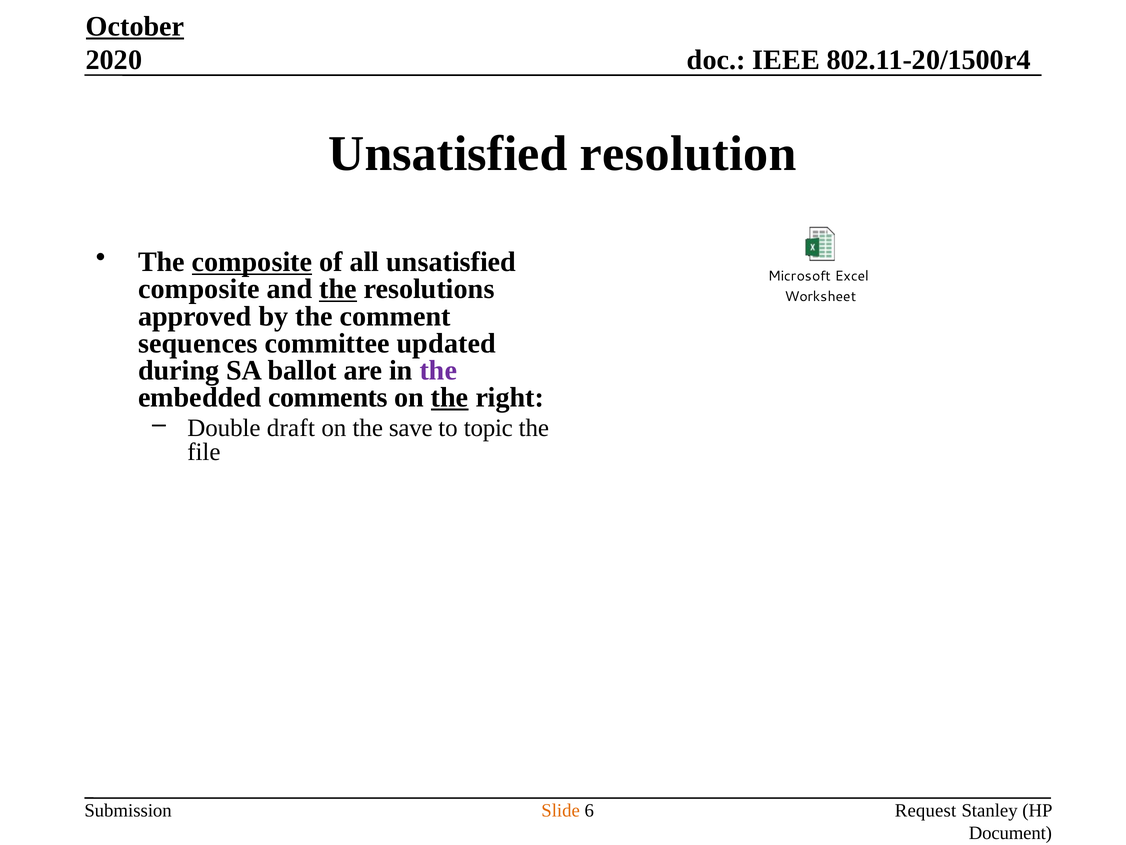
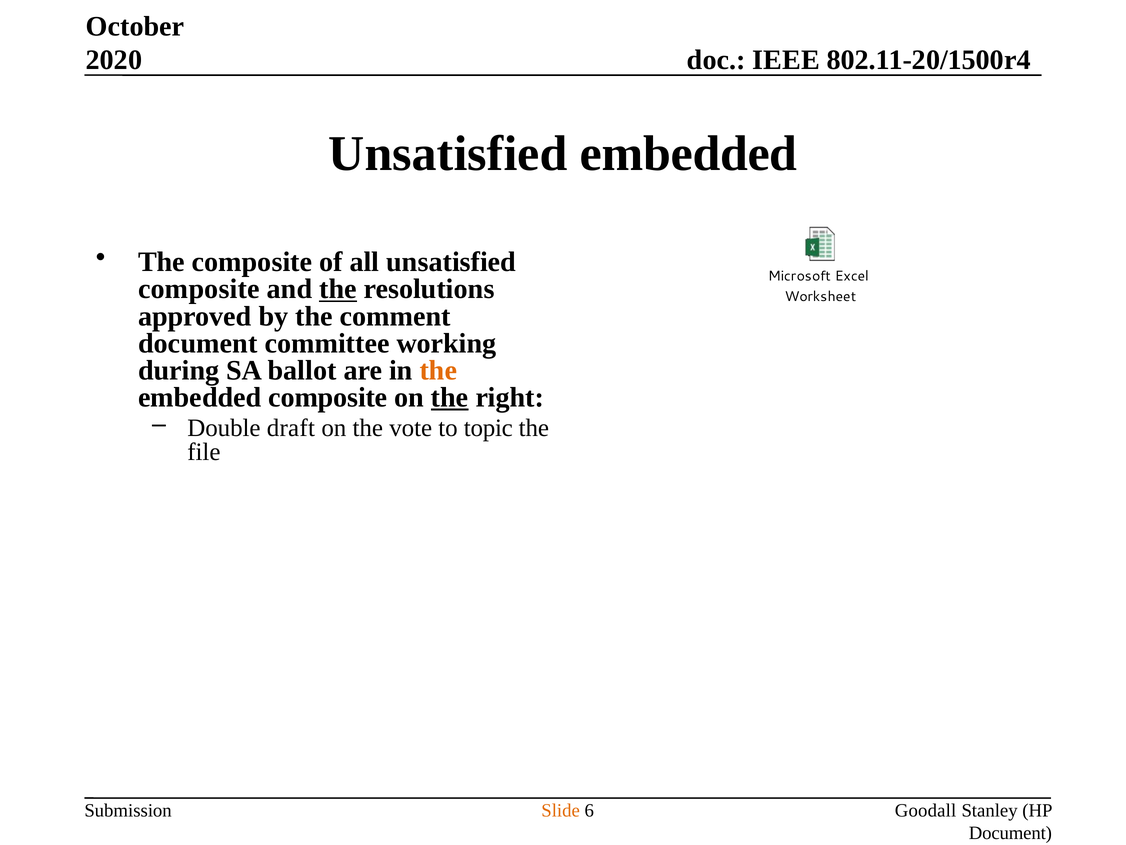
October underline: present -> none (135, 26)
Unsatisfied resolution: resolution -> embedded (689, 154)
composite underline: present -> none (252, 262)
sequences: sequences -> document (198, 343)
updated: updated -> working (446, 343)
the colour: purple -> orange (438, 370)
embedded comments: comments -> composite (328, 397)
save: save -> vote (411, 428)
Request: Request -> Goodall (926, 810)
